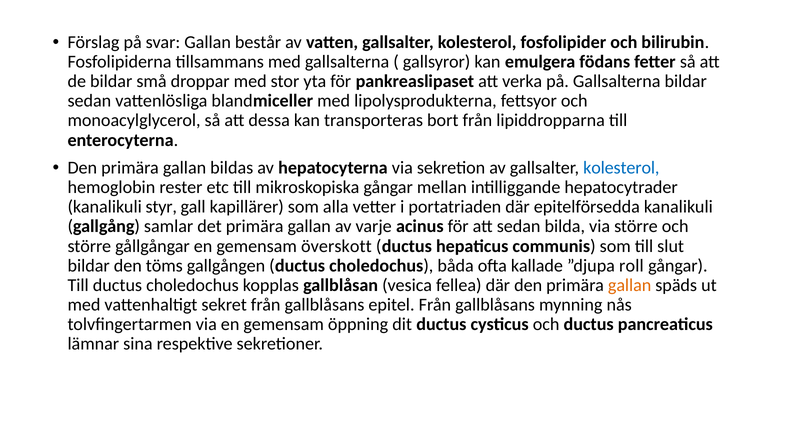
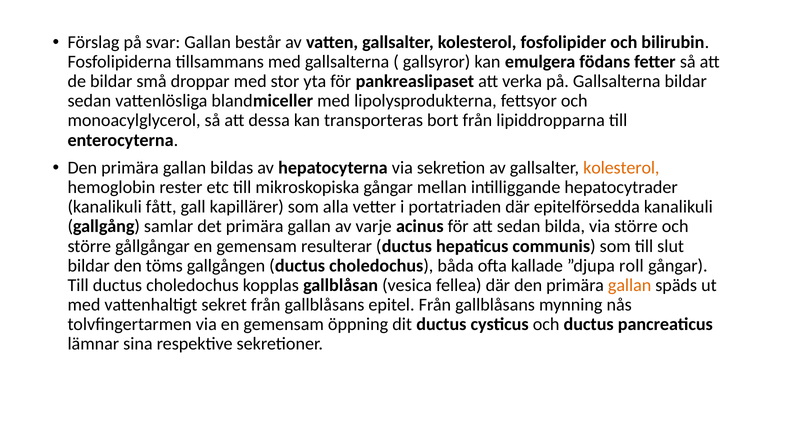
kolesterol colour: blue -> orange (621, 168)
styr: styr -> fått (161, 207)
överskott: överskott -> resulterar (337, 246)
